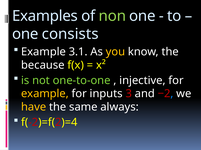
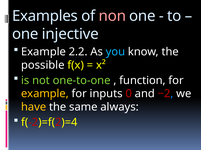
non colour: light green -> pink (112, 16)
consists: consists -> injective (70, 34)
3.1: 3.1 -> 2.2 (78, 52)
you colour: yellow -> light blue (115, 52)
because: because -> possible (43, 65)
injective: injective -> function (142, 81)
3: 3 -> 0 (129, 94)
